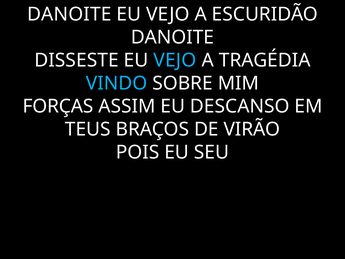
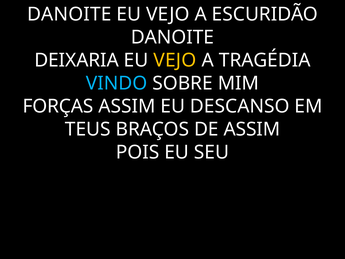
DISSESTE: DISSESTE -> DEIXARIA (77, 60)
VEJO colour: light blue -> yellow (175, 60)
DE VIRÃO: VIRÃO -> ASSIM (252, 129)
